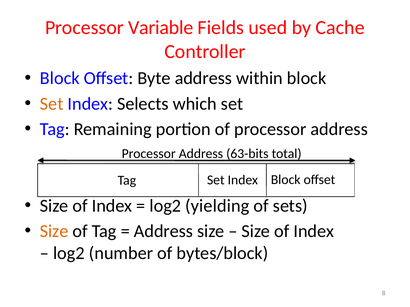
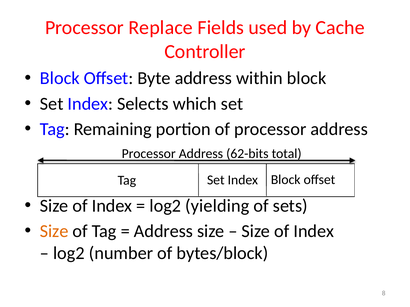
Variable: Variable -> Replace (161, 28)
Set colour: orange -> black (52, 104)
63-bits: 63-bits -> 62-bits (247, 154)
